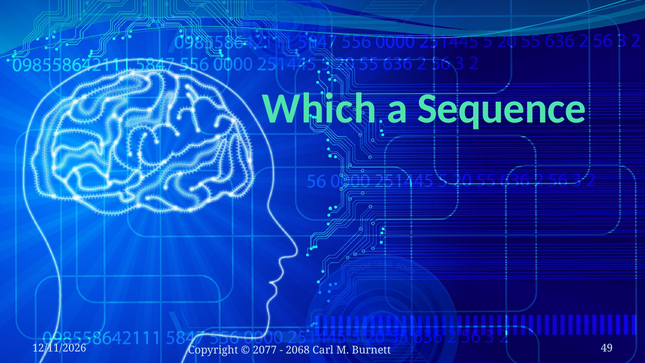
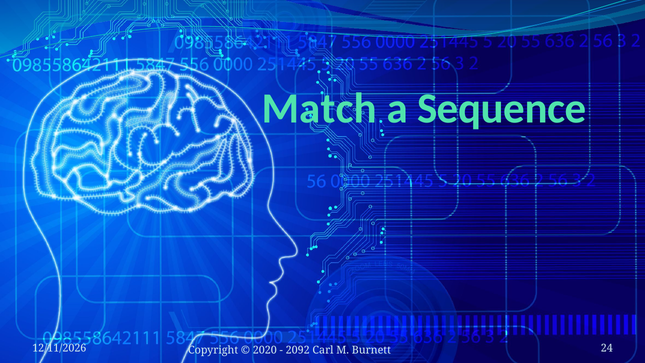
Which: Which -> Match (319, 109)
2077: 2077 -> 2020 (265, 350)
2068: 2068 -> 2092 (298, 350)
49: 49 -> 24 (607, 348)
